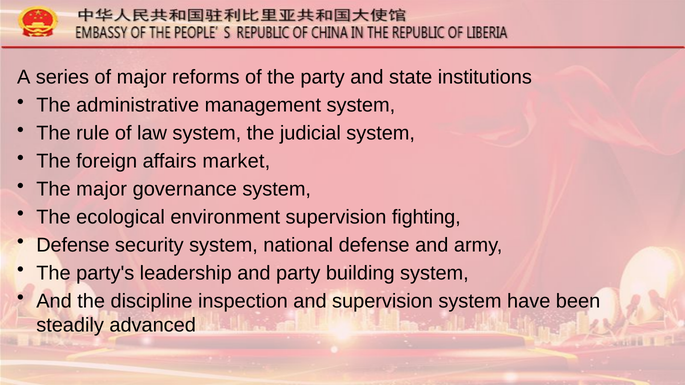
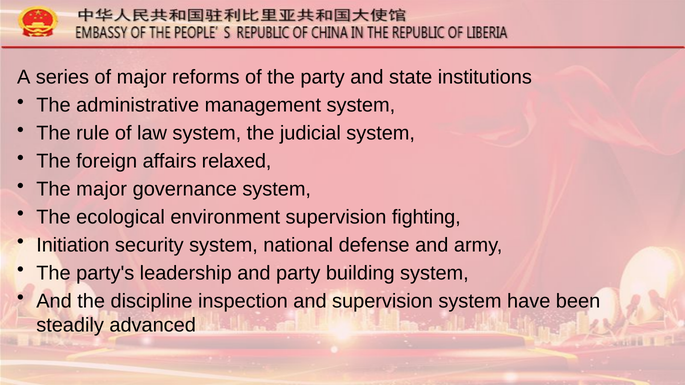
market: market -> relaxed (237, 161)
Defense: Defense -> Initiation (73, 245)
